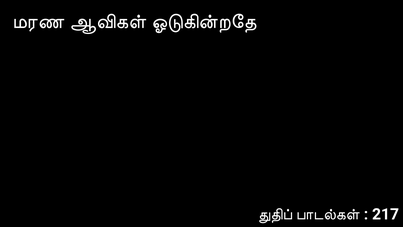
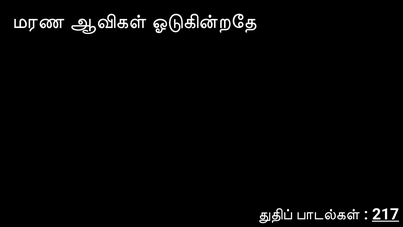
217 underline: none -> present (386, 214)
